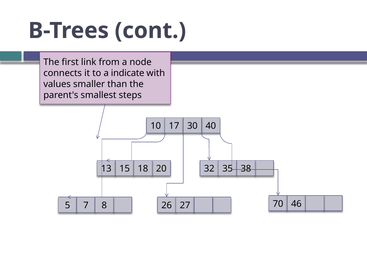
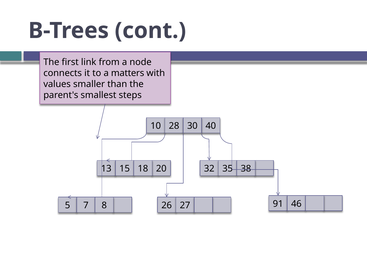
indicate: indicate -> matters (128, 73)
17: 17 -> 28 (174, 126)
70: 70 -> 91 (278, 204)
